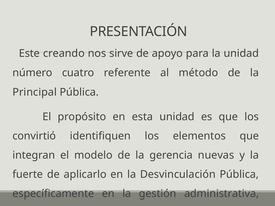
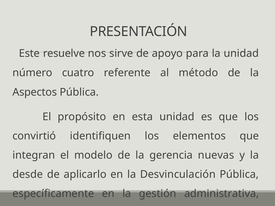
creando: creando -> resuelve (64, 53)
Principal: Principal -> Aspectos (35, 92)
fuerte: fuerte -> desde (28, 175)
